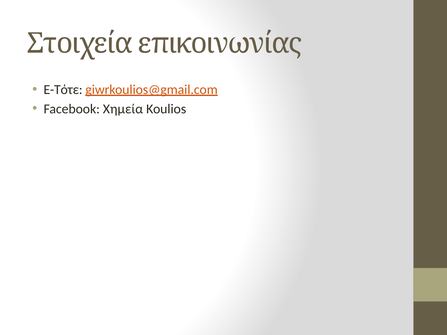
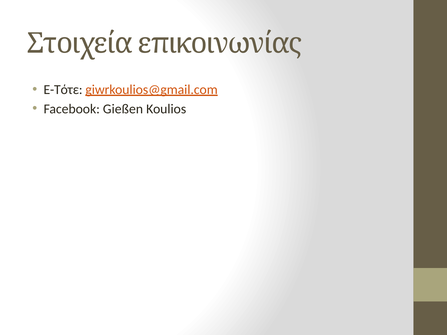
Χημεία: Χημεία -> Gießen (123, 109)
